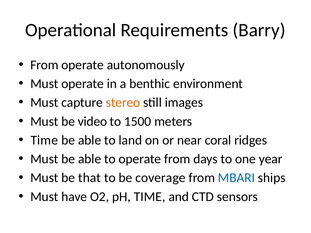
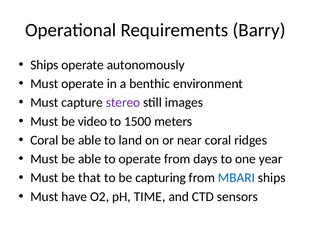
From: From -> Ships (44, 65)
stereo colour: orange -> purple (123, 103)
Time: Time -> Coral (44, 140)
coverage: coverage -> capturing (161, 178)
